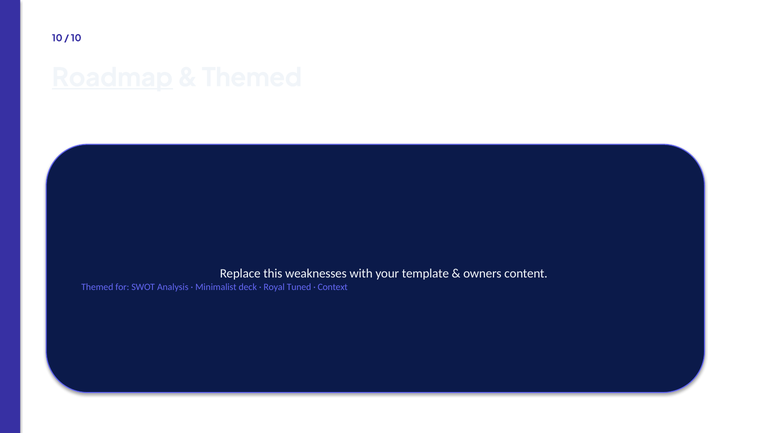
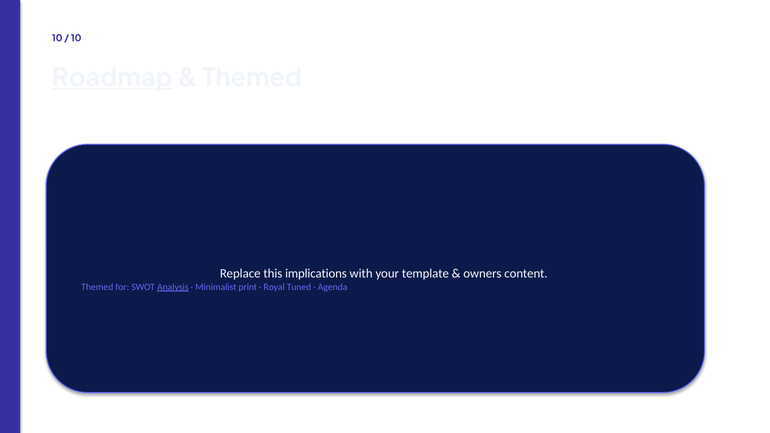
weaknesses: weaknesses -> implications (316, 274)
Analysis underline: none -> present (173, 287)
deck: deck -> print (248, 287)
Context: Context -> Agenda (333, 287)
